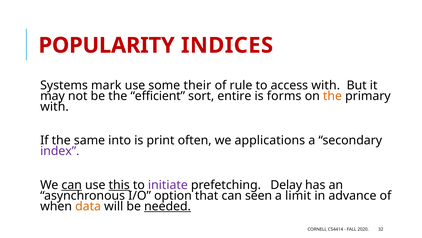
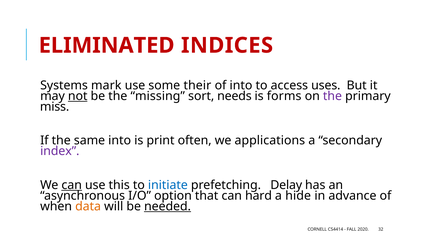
POPULARITY: POPULARITY -> ELIMINATED (107, 45)
of rule: rule -> into (241, 85)
access with: with -> uses (326, 85)
not underline: none -> present (78, 96)
efficient: efficient -> missing (158, 96)
entire: entire -> needs (234, 96)
the colour: orange -> purple (332, 96)
with: with -> miss (55, 106)
this underline: present -> none (119, 185)
initiate colour: purple -> blue (168, 185)
seen: seen -> hard (259, 195)
limit: limit -> hide (298, 195)
